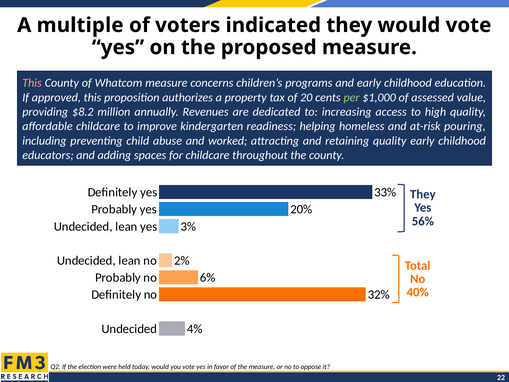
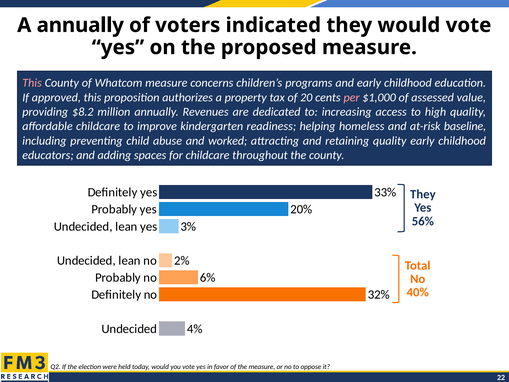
A multiple: multiple -> annually (80, 25)
per colour: light green -> pink (352, 97)
pouring: pouring -> baseline (465, 126)
